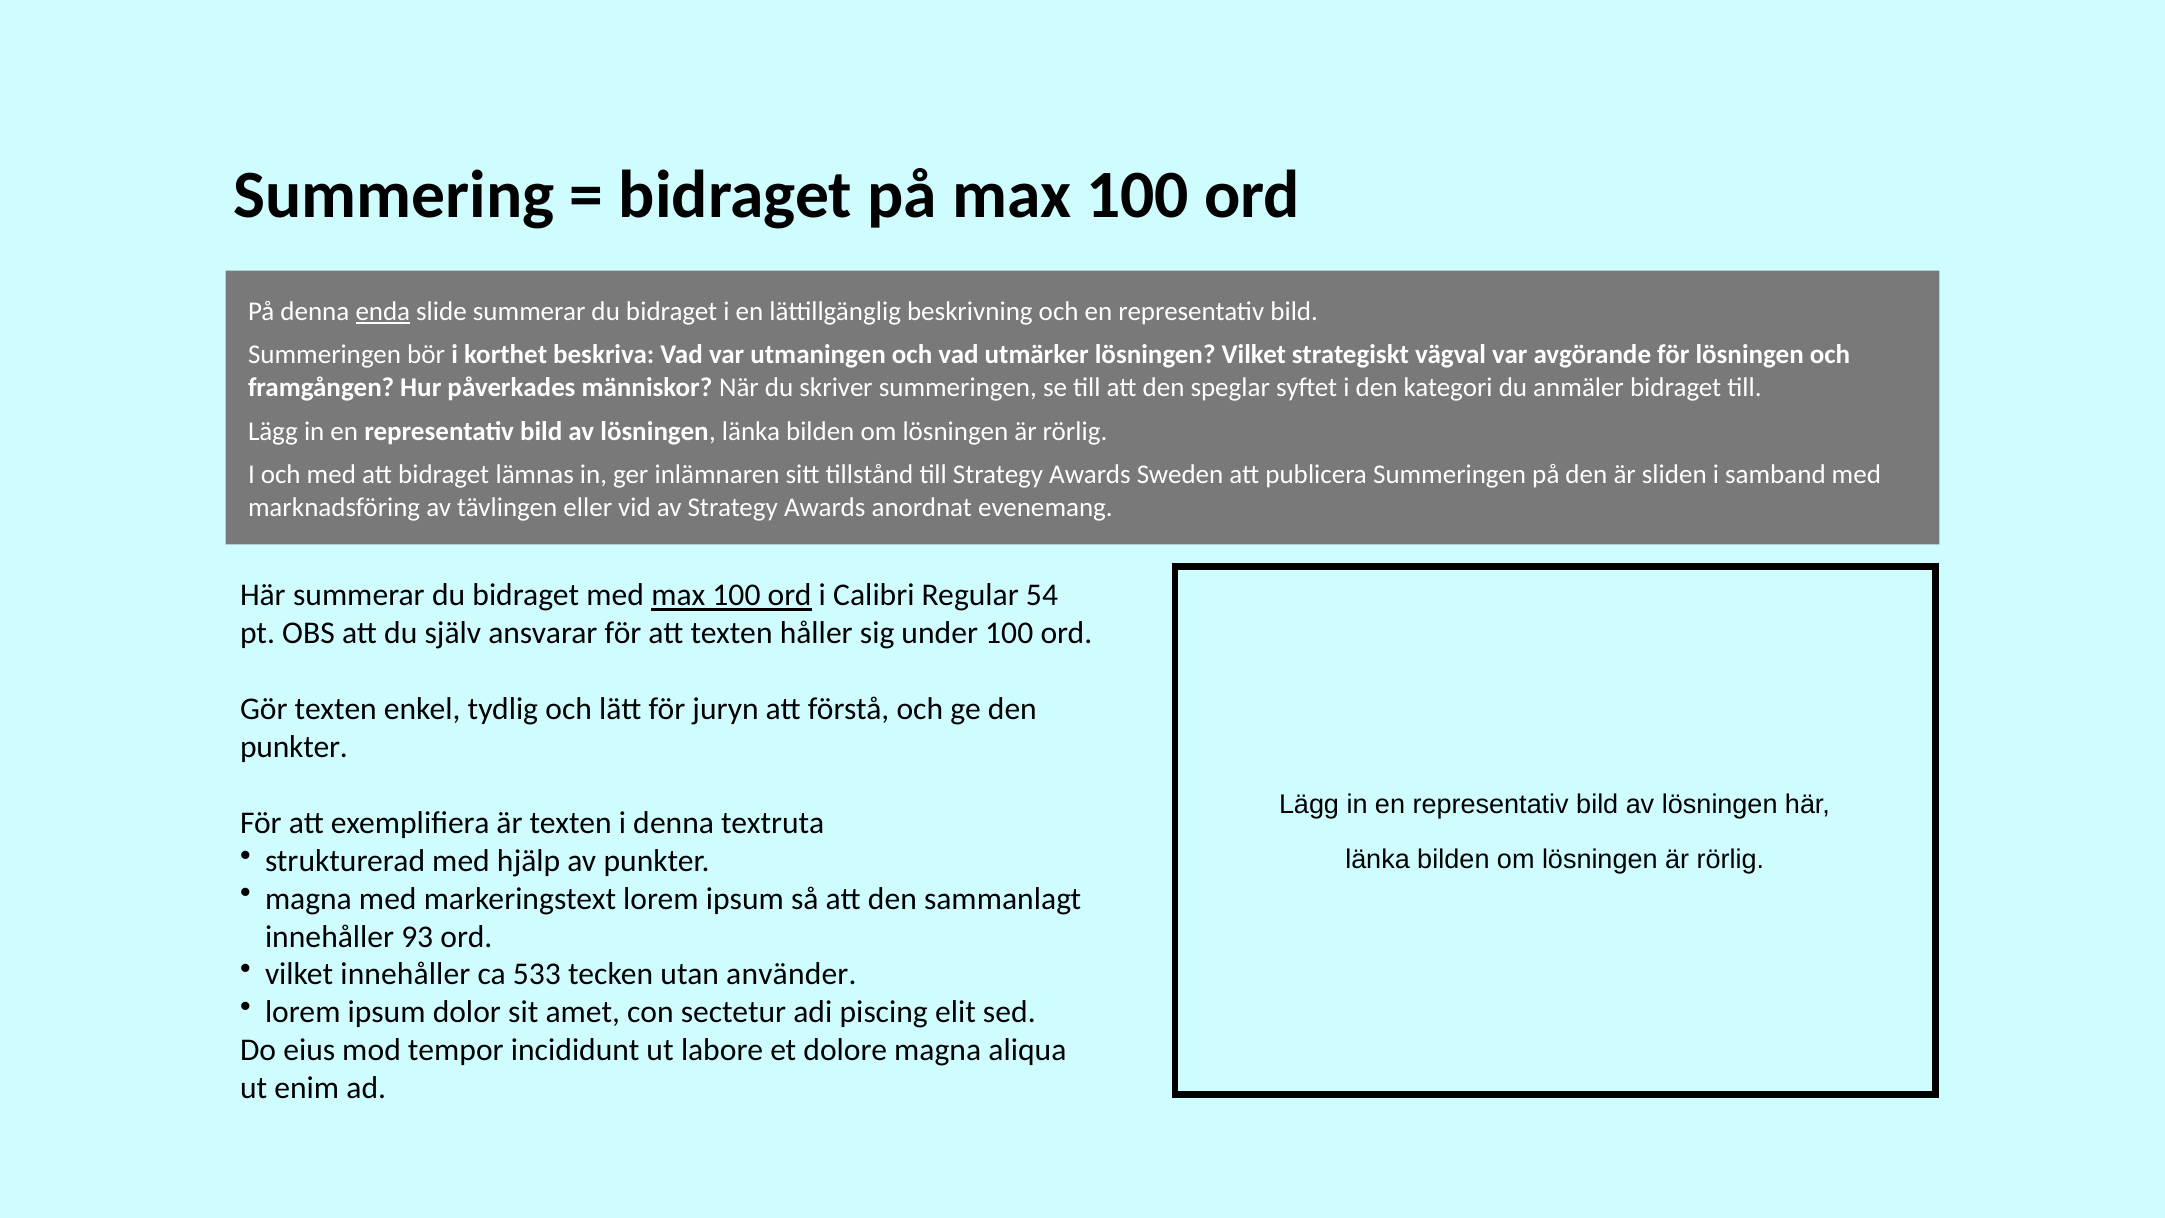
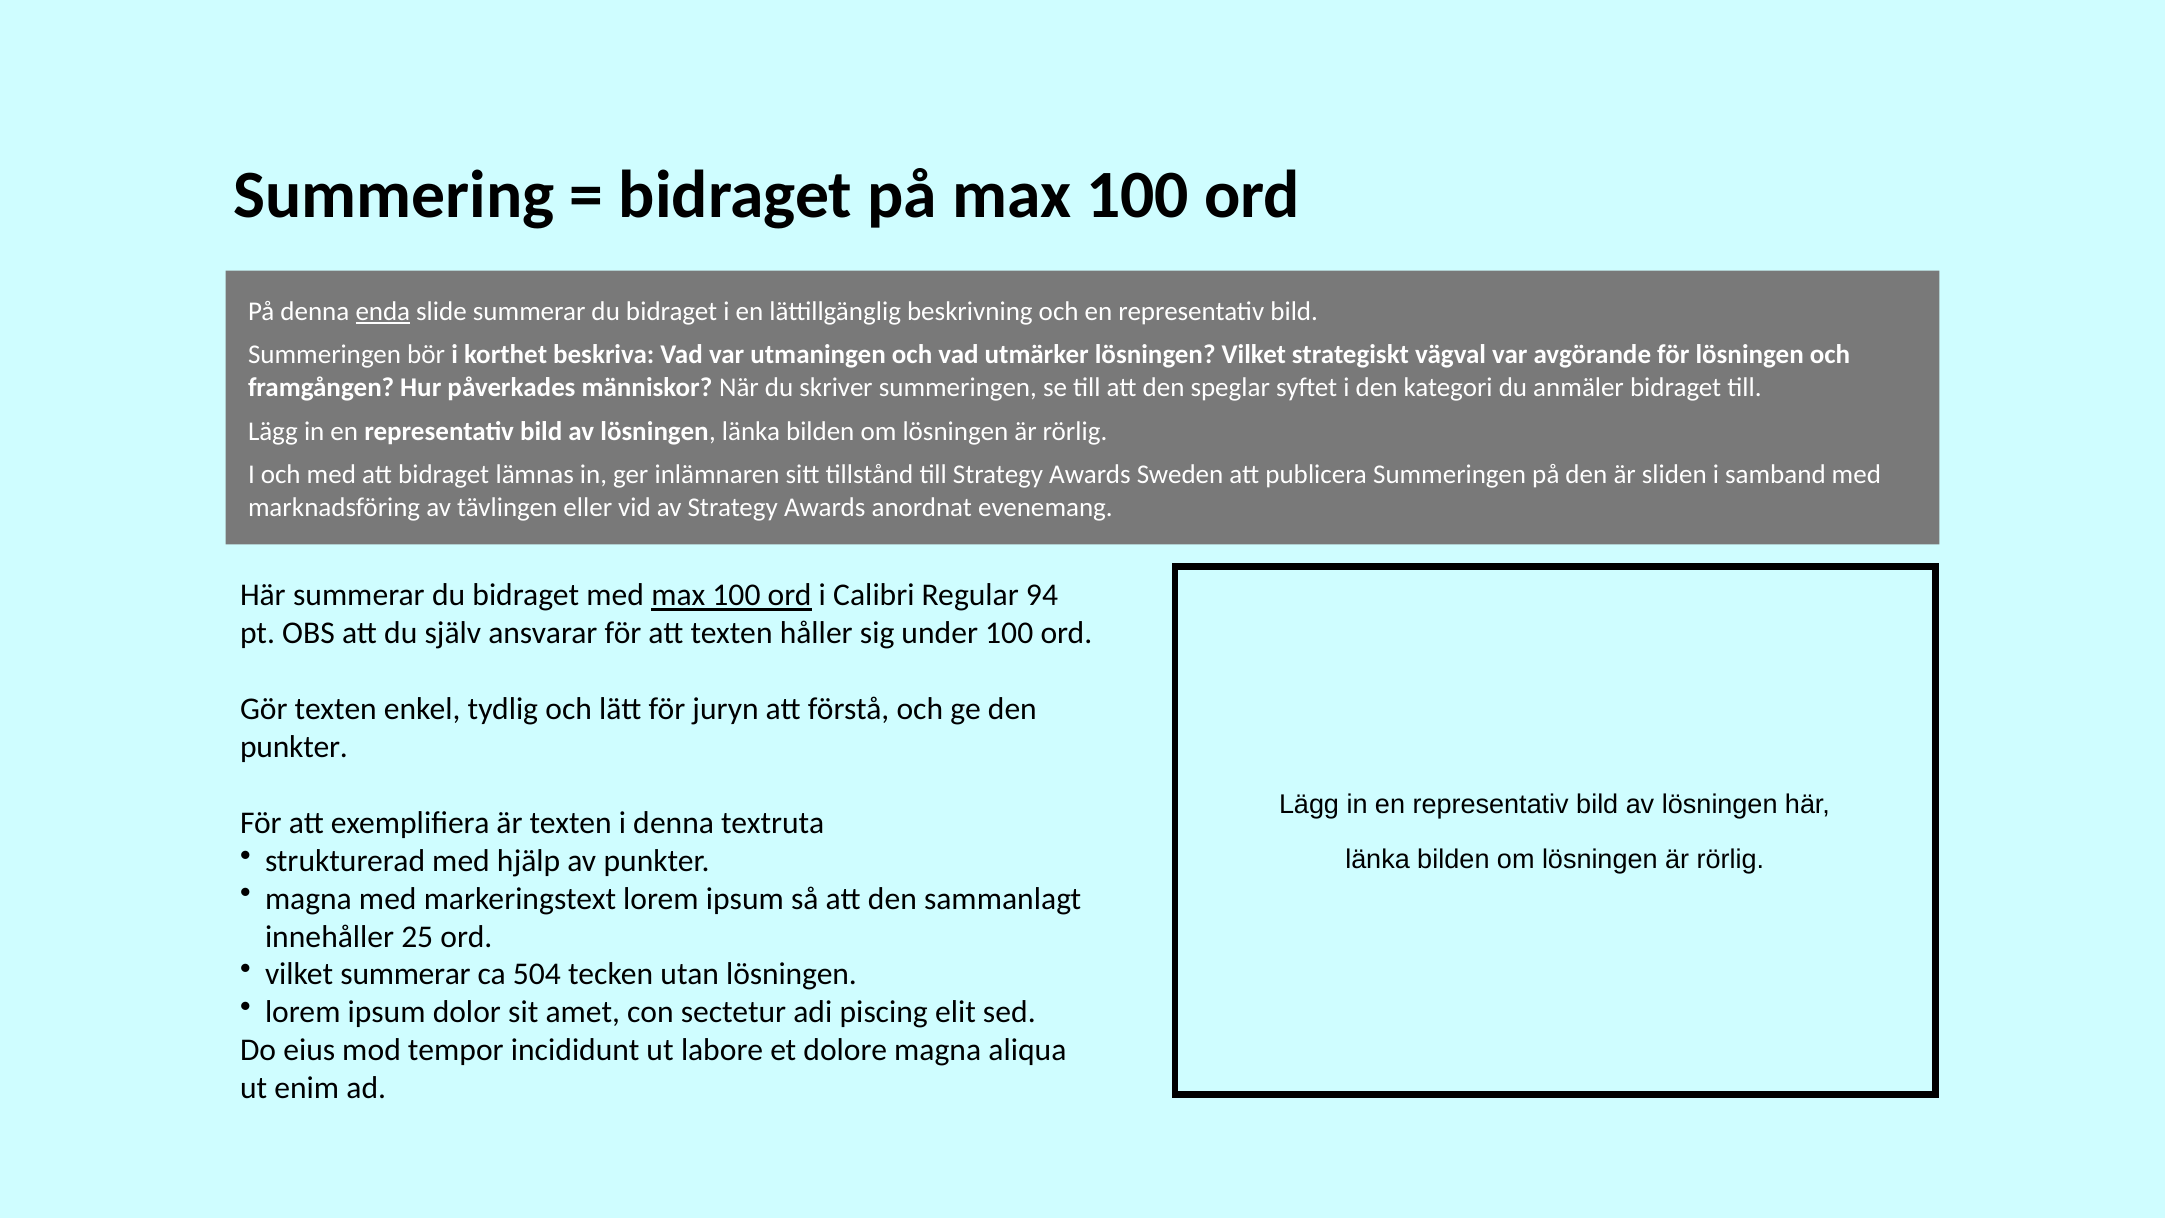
54: 54 -> 94 (1042, 595)
93: 93 -> 25 (417, 936)
vilket innehåller: innehåller -> summerar (406, 974)
533: 533 -> 504 (537, 974)
utan använder: använder -> lösningen (792, 974)
